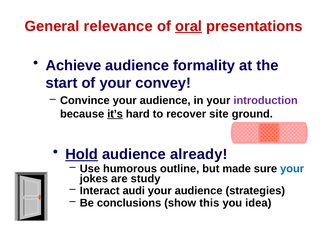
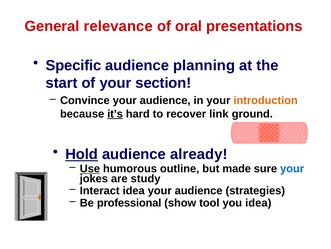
oral underline: present -> none (189, 26)
Achieve: Achieve -> Specific (73, 65)
formality: formality -> planning (204, 65)
convey: convey -> section (163, 83)
introduction colour: purple -> orange (266, 100)
site: site -> link (219, 114)
Use underline: none -> present (90, 168)
Interact audi: audi -> idea (134, 190)
conclusions: conclusions -> professional (129, 202)
this: this -> tool (209, 202)
